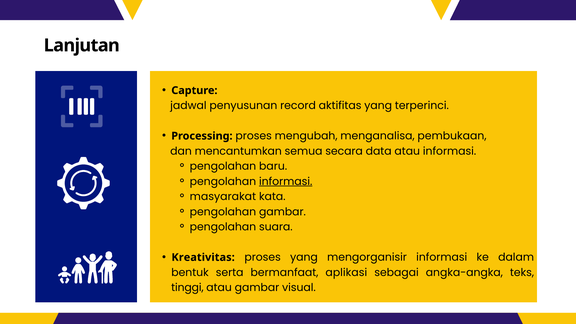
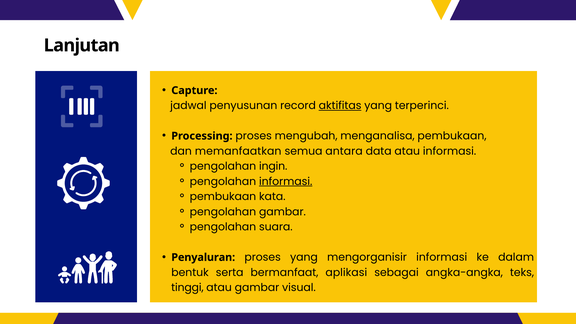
aktifitas underline: none -> present (340, 106)
mencantumkan: mencantumkan -> memanfaatkan (238, 151)
secara: secara -> antara (344, 151)
baru: baru -> ingin (273, 166)
masyarakat: masyarakat -> pembukaan (223, 197)
Kreativitas: Kreativitas -> Penyaluran (203, 257)
